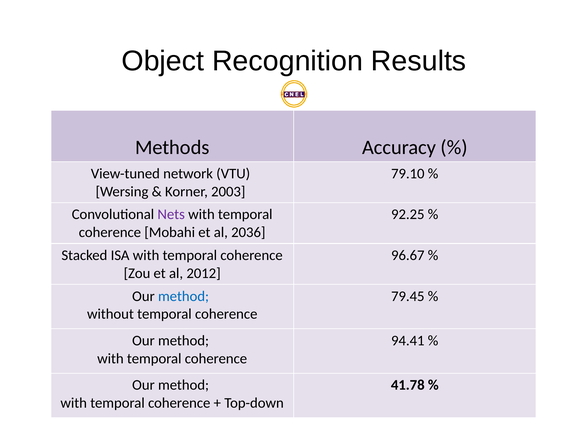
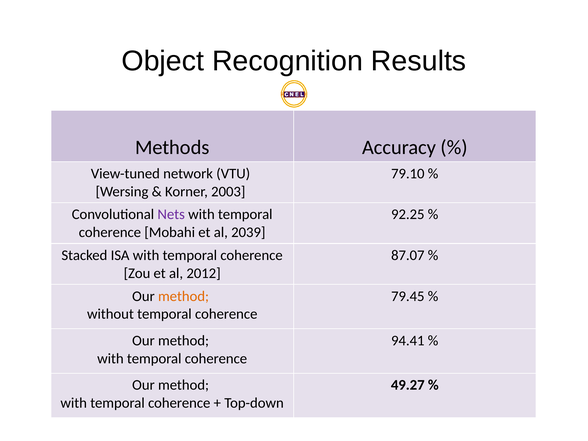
2036: 2036 -> 2039 (248, 232)
96.67: 96.67 -> 87.07 (408, 255)
method colour: blue -> orange (183, 296)
41.78: 41.78 -> 49.27 (408, 385)
